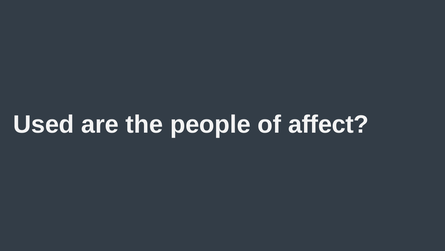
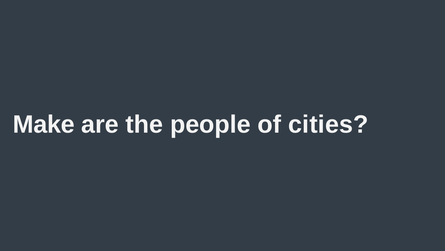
Used: Used -> Make (44, 124)
affect: affect -> cities (328, 124)
